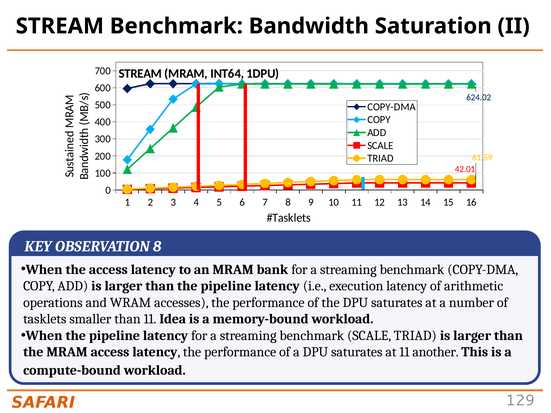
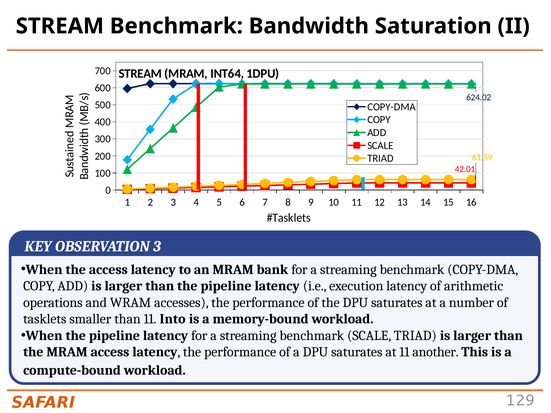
OBSERVATION 8: 8 -> 3 (157, 247)
Idea: Idea -> Into (173, 319)
